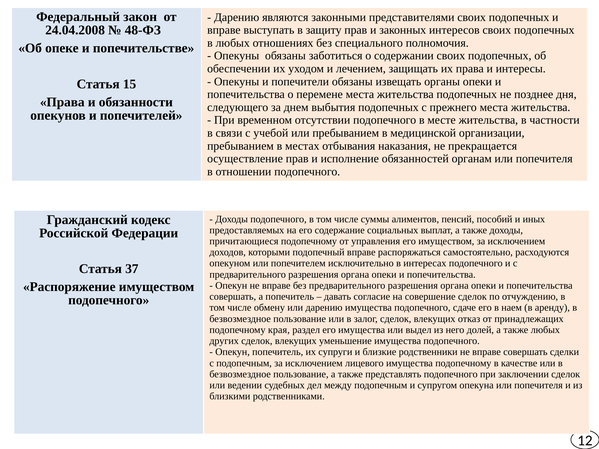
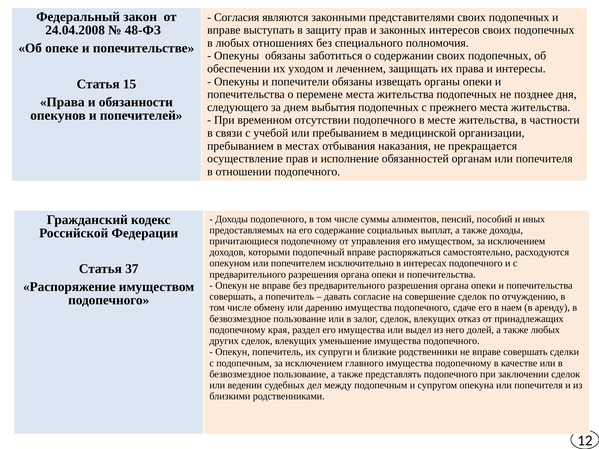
Дарению: Дарению -> Согласия (237, 17)
лицевого: лицевого -> главного (364, 363)
